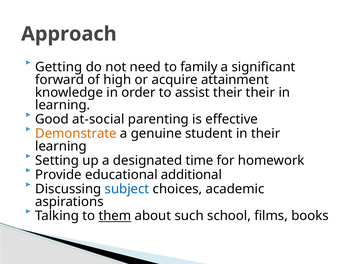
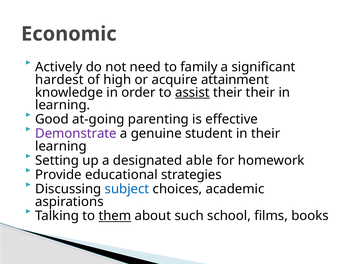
Approach: Approach -> Economic (69, 34)
Getting: Getting -> Actively (59, 67)
forward: forward -> hardest (59, 80)
assist underline: none -> present (192, 92)
at-social: at-social -> at-going (98, 119)
Demonstrate colour: orange -> purple (76, 134)
time: time -> able (199, 160)
additional: additional -> strategies (191, 175)
